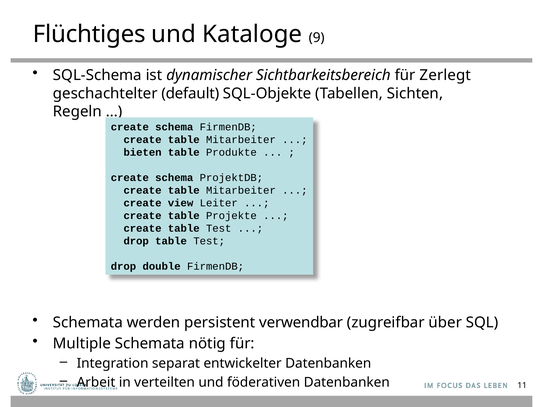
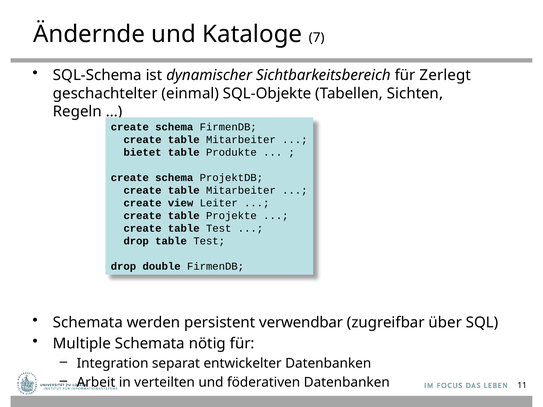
Flüchtiges: Flüchtiges -> Ändernde (89, 34)
9: 9 -> 7 (317, 38)
default: default -> einmal (190, 93)
bieten: bieten -> bietet (143, 153)
